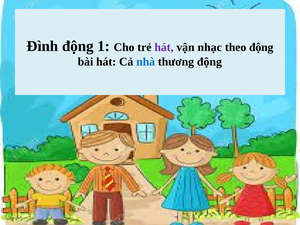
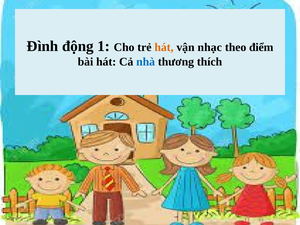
hát colour: purple -> orange (164, 47)
theo động: động -> điểm (261, 47)
thương động: động -> thích (210, 62)
